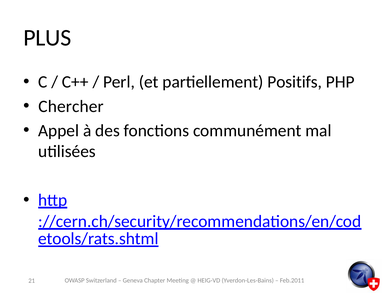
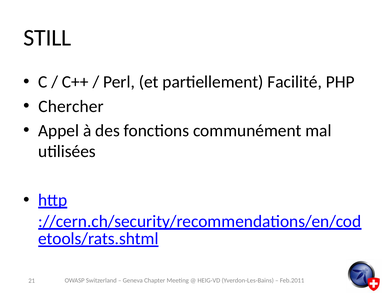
PLUS: PLUS -> STILL (47, 38)
Positifs: Positifs -> Facilité (295, 82)
